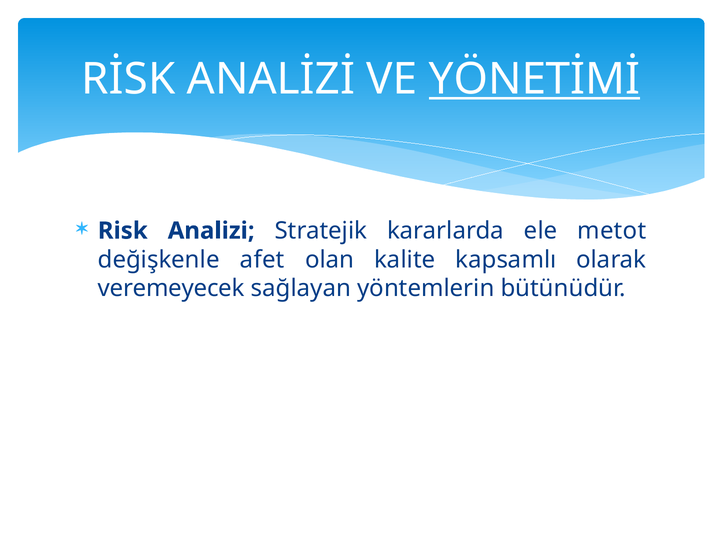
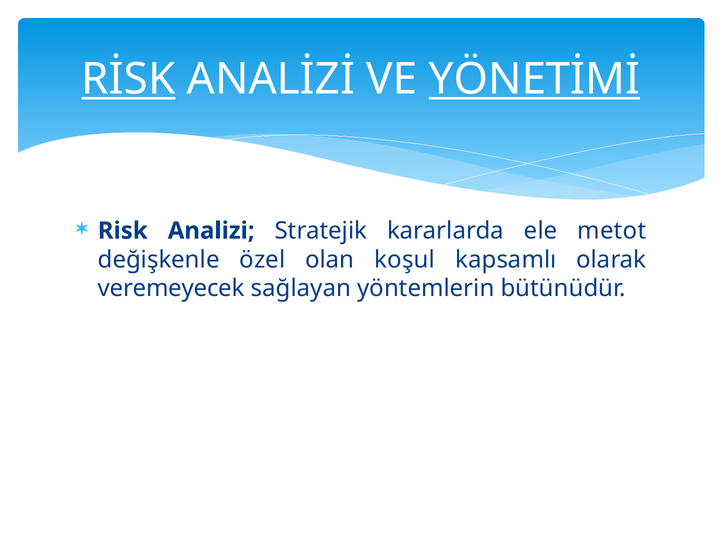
RİSK underline: none -> present (128, 79)
afet: afet -> özel (262, 260)
kalite: kalite -> koşul (405, 260)
